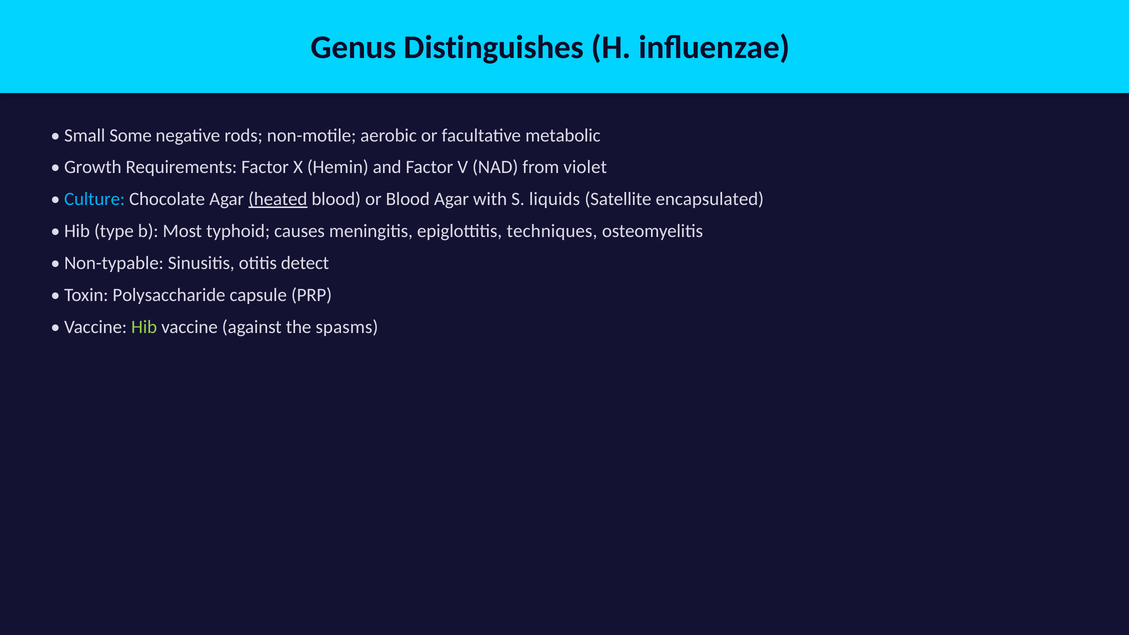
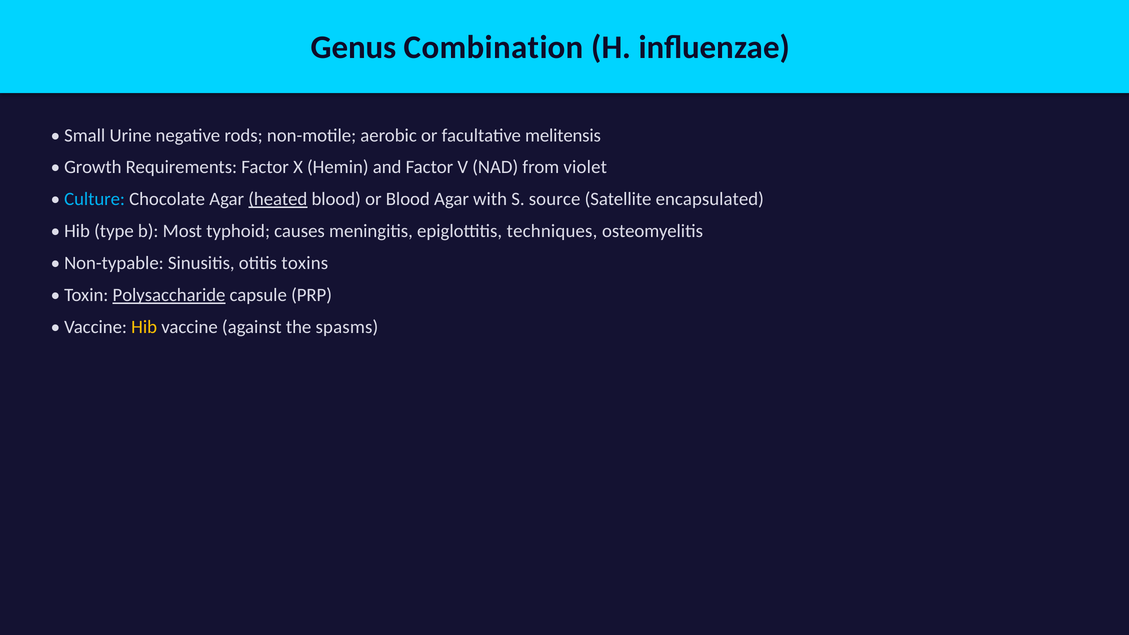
Distinguishes: Distinguishes -> Combination (494, 47)
Some: Some -> Urine (130, 135)
metabolic: metabolic -> melitensis (563, 135)
liquids: liquids -> source (555, 199)
detect: detect -> toxins (305, 263)
Polysaccharide underline: none -> present (169, 295)
Hib colour: light green -> yellow (144, 327)
